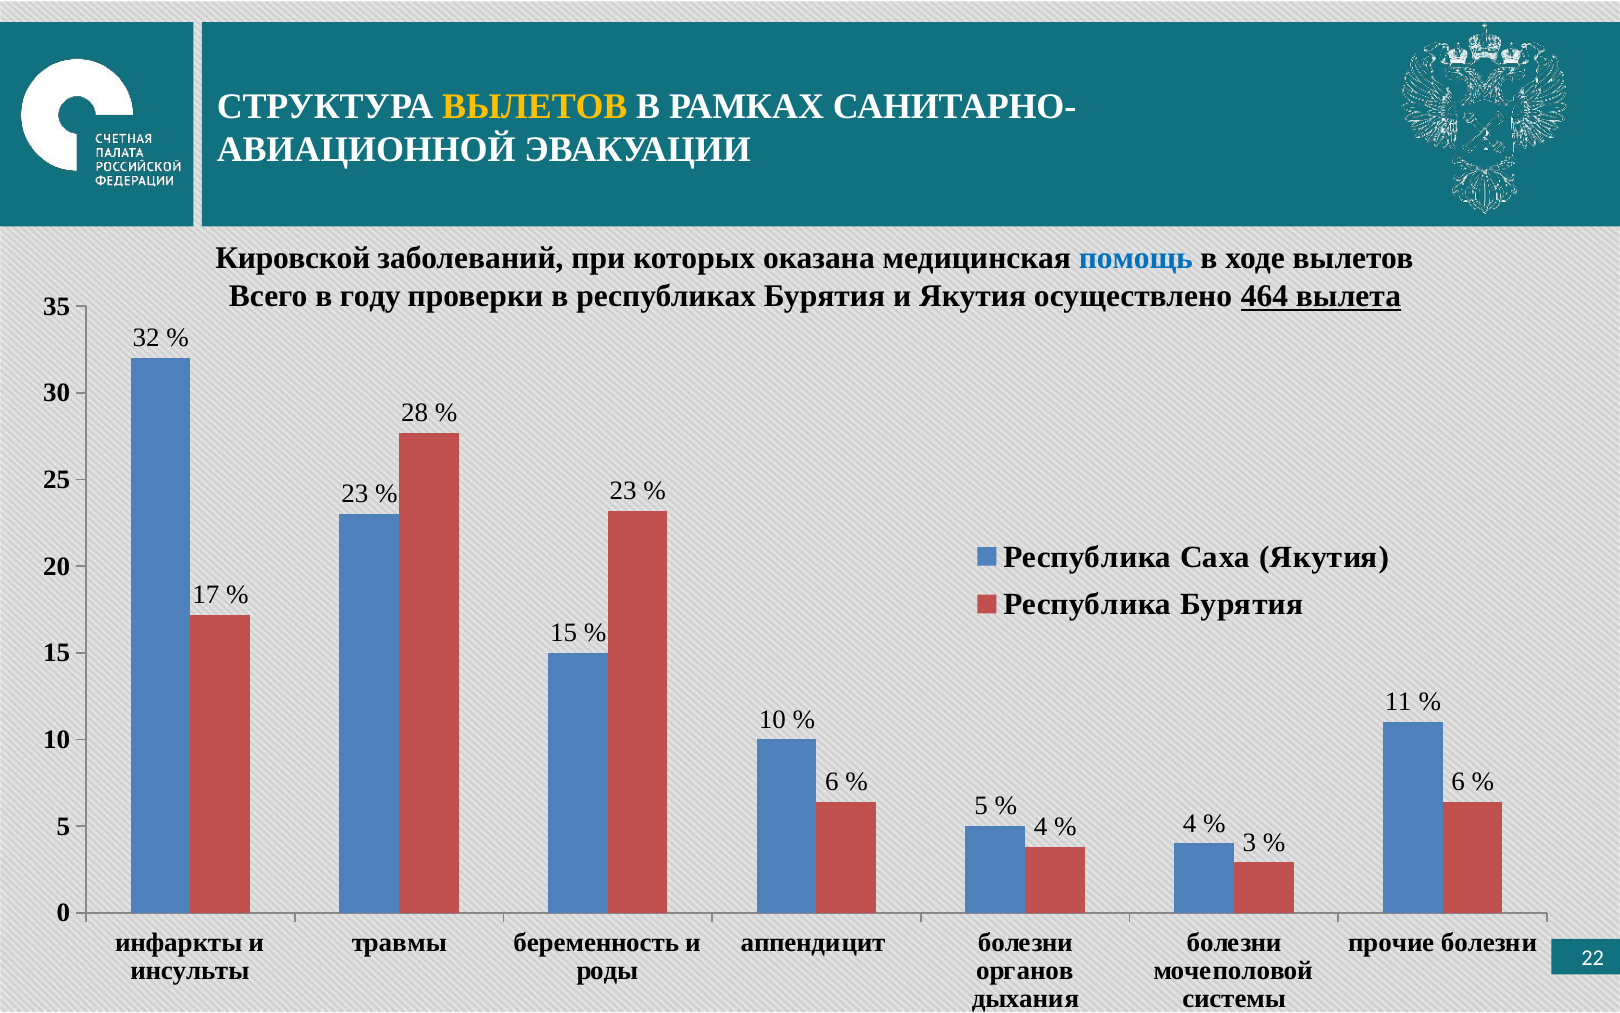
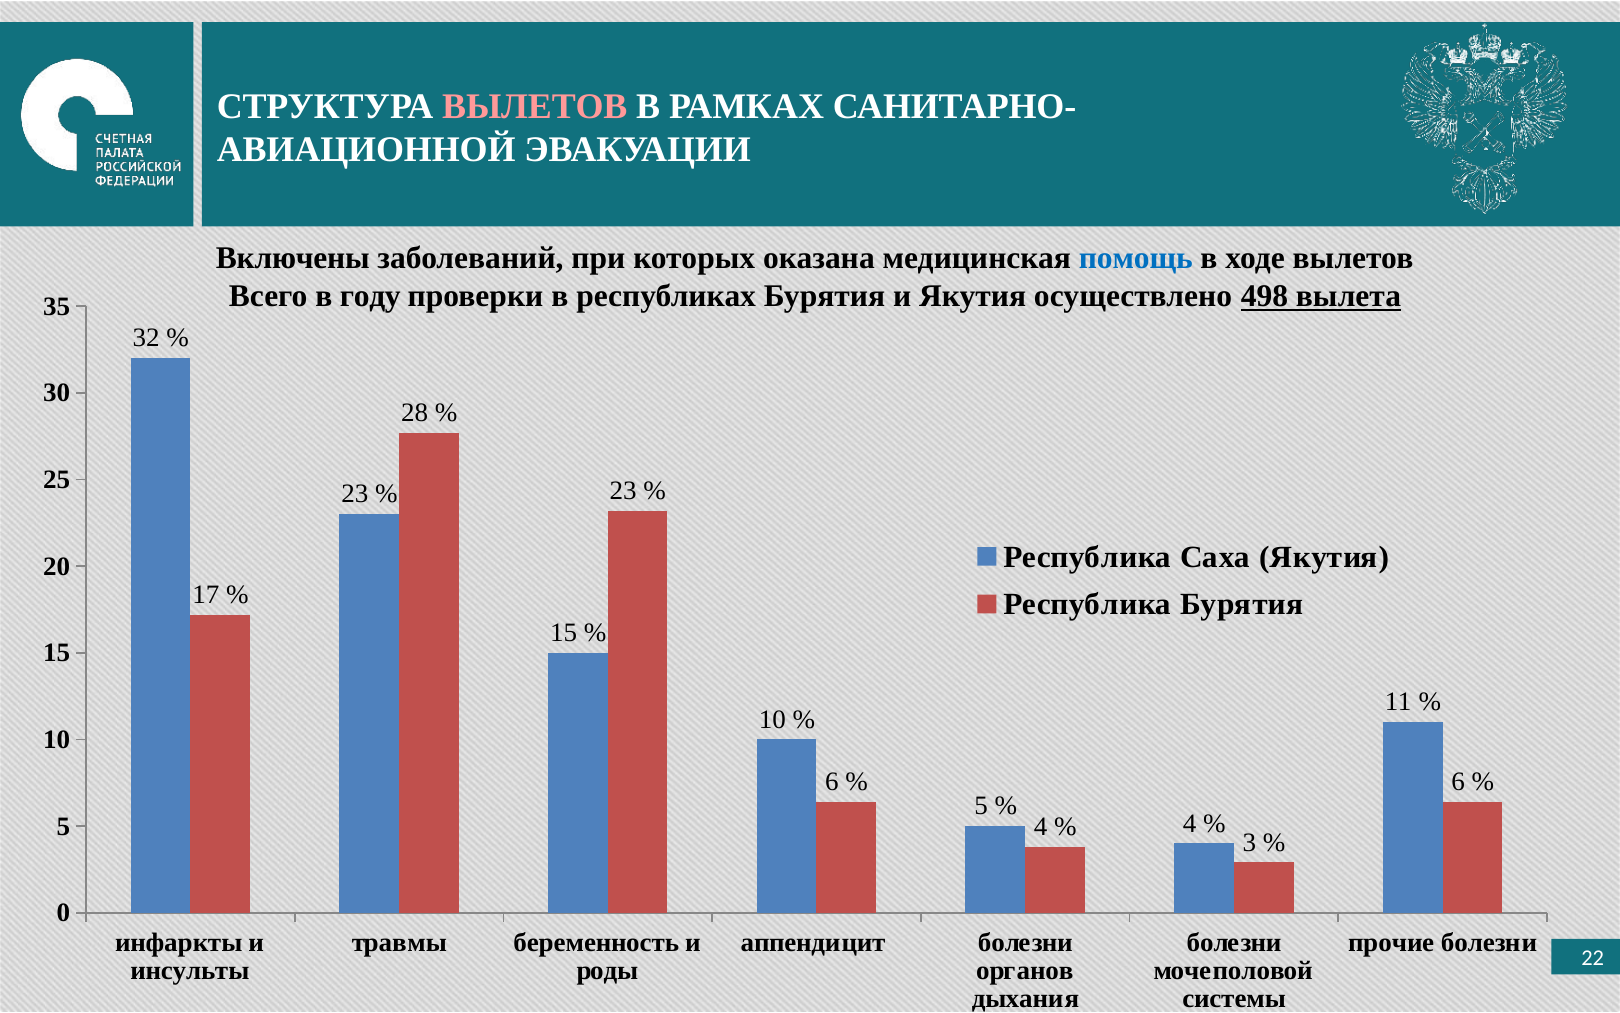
ВЫЛЕТОВ colour: yellow -> pink (535, 107)
Кировской: Кировской -> Включены (293, 258)
464: 464 -> 498 (1265, 295)
